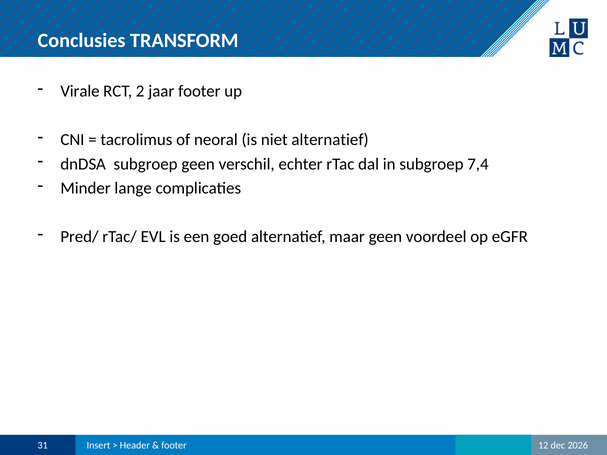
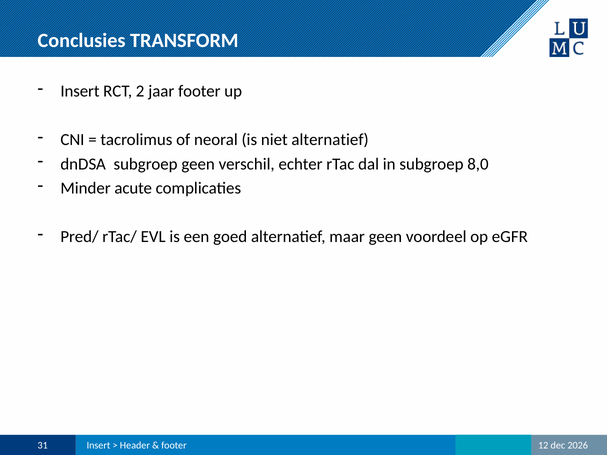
Virale: Virale -> Insert (80, 91)
7,4: 7,4 -> 8,0 (478, 164)
lange: lange -> acute (133, 188)
